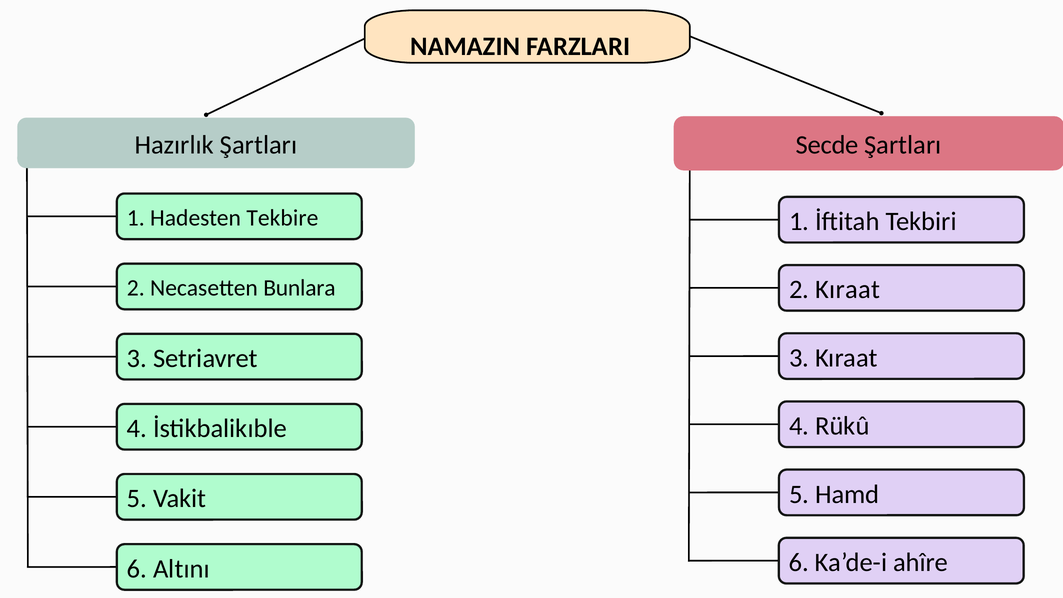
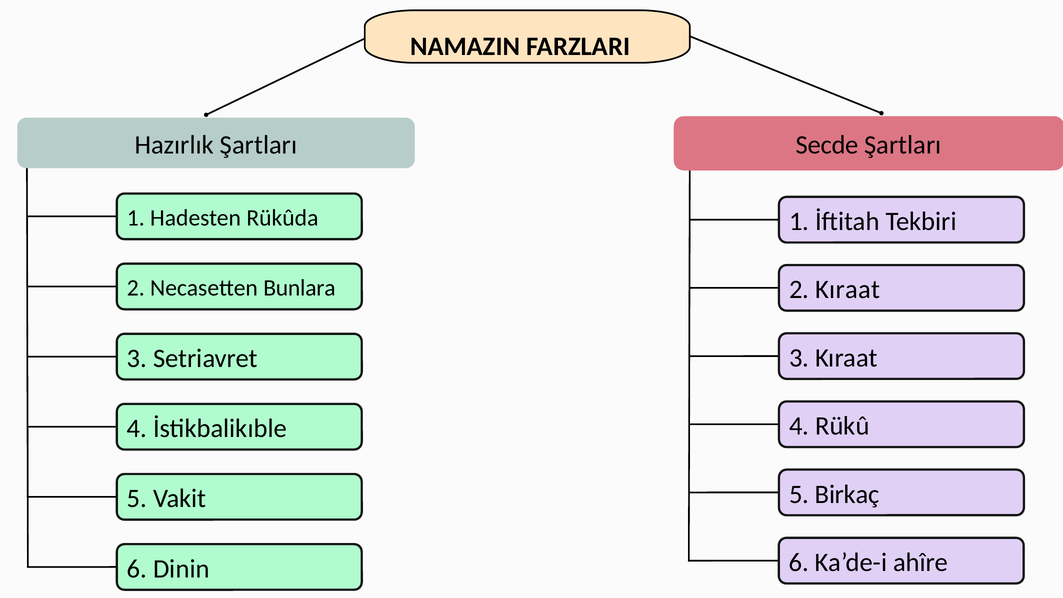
Tekbire: Tekbire -> Rükûda (282, 218)
Hamd: Hamd -> Birkaç (847, 494)
Altını: Altını -> Dinin (181, 569)
